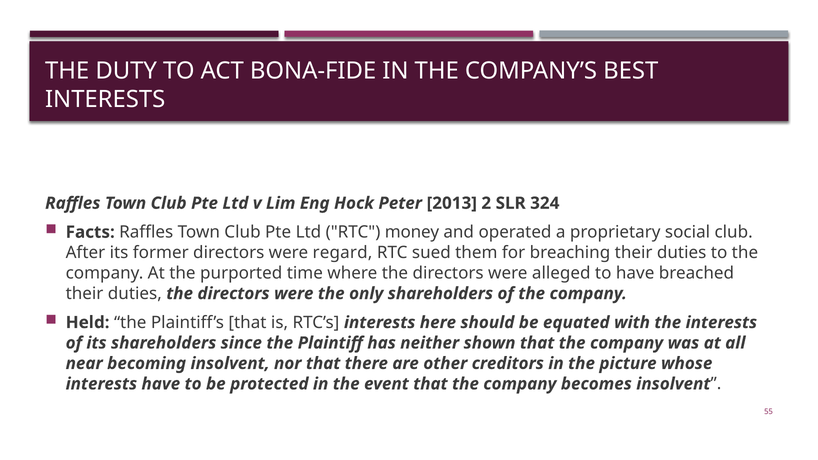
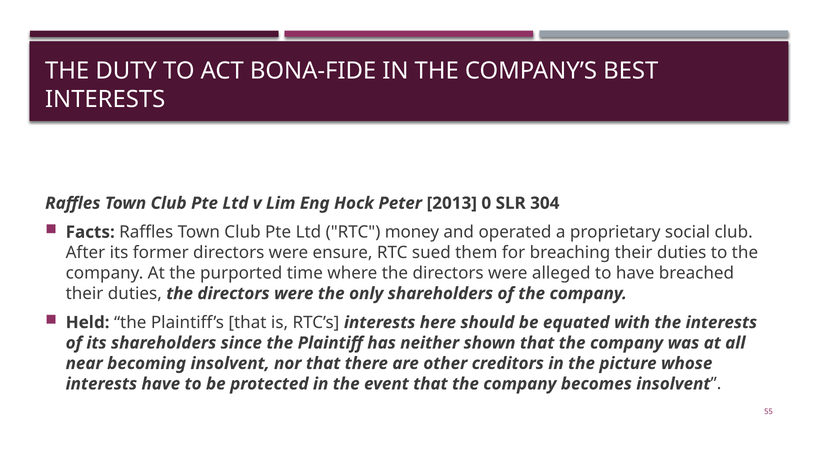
2: 2 -> 0 (486, 203)
324: 324 -> 304 (545, 203)
regard: regard -> ensure (343, 253)
